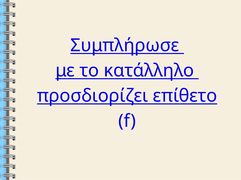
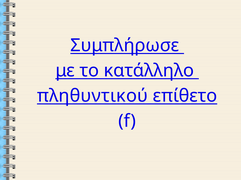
προσδιορίζει: προσδιορίζει -> πληθυντικού (92, 96)
